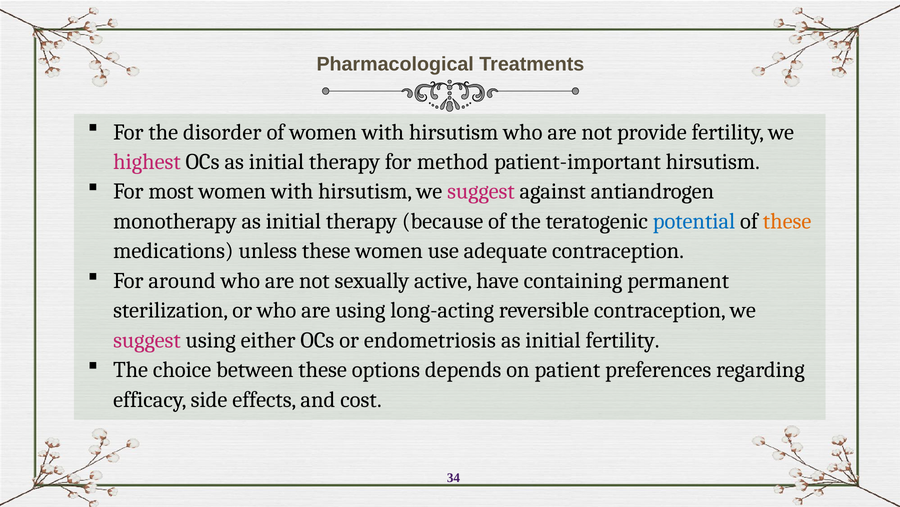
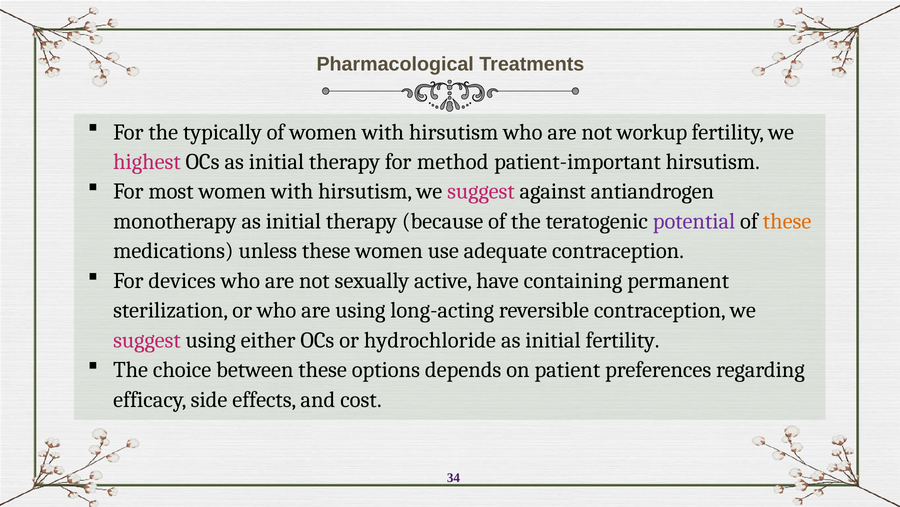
disorder: disorder -> typically (222, 132)
provide: provide -> workup (652, 132)
potential colour: blue -> purple (694, 221)
around: around -> devices (182, 280)
endometriosis: endometriosis -> hydrochloride (430, 340)
